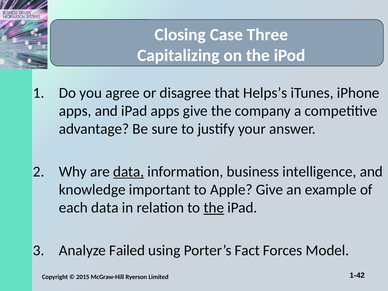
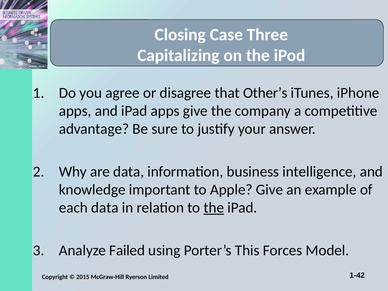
Helps’s: Helps’s -> Other’s (265, 93)
data underline: present -> none (129, 172)
Fact: Fact -> This (247, 250)
